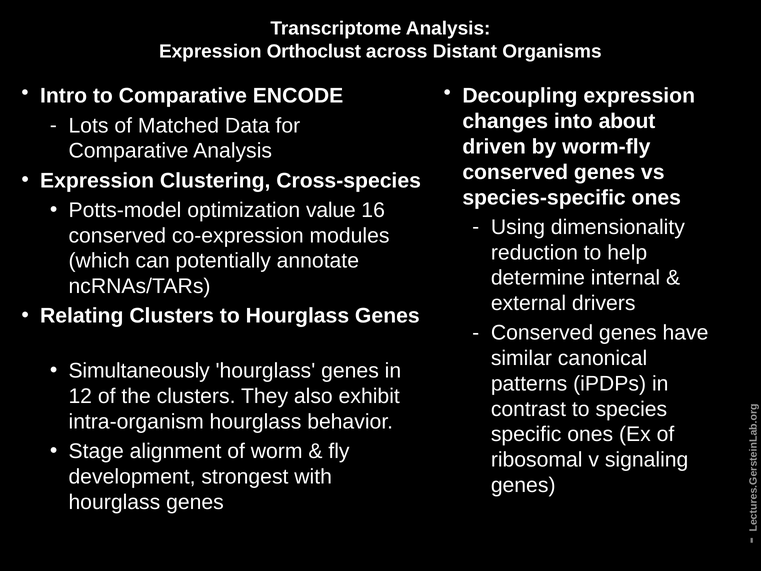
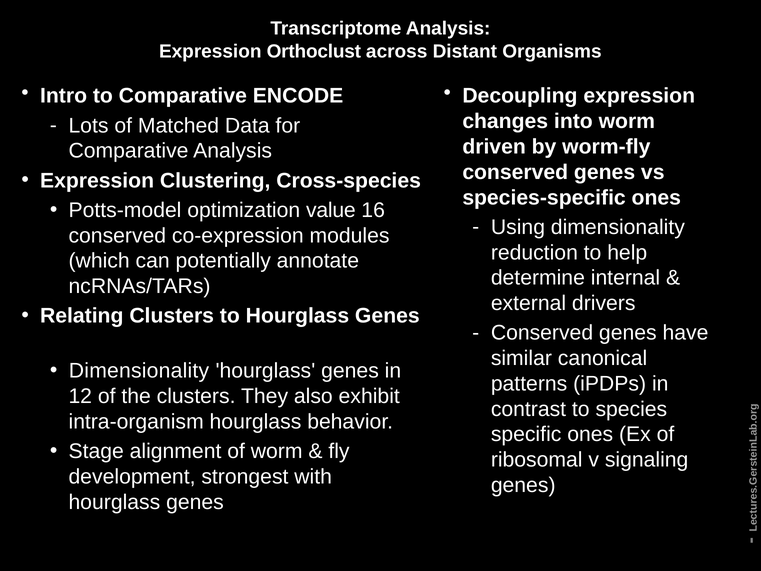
into about: about -> worm (627, 121)
Simultaneously: Simultaneously -> Dimensionality (139, 371)
